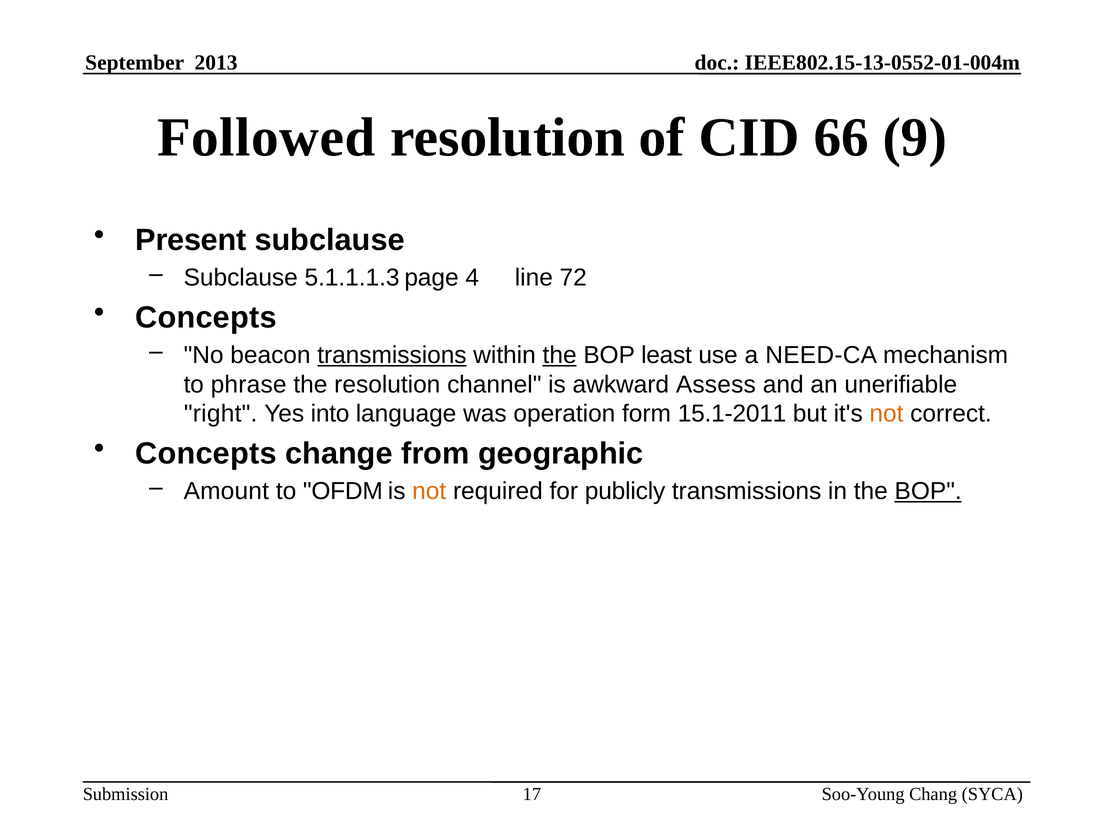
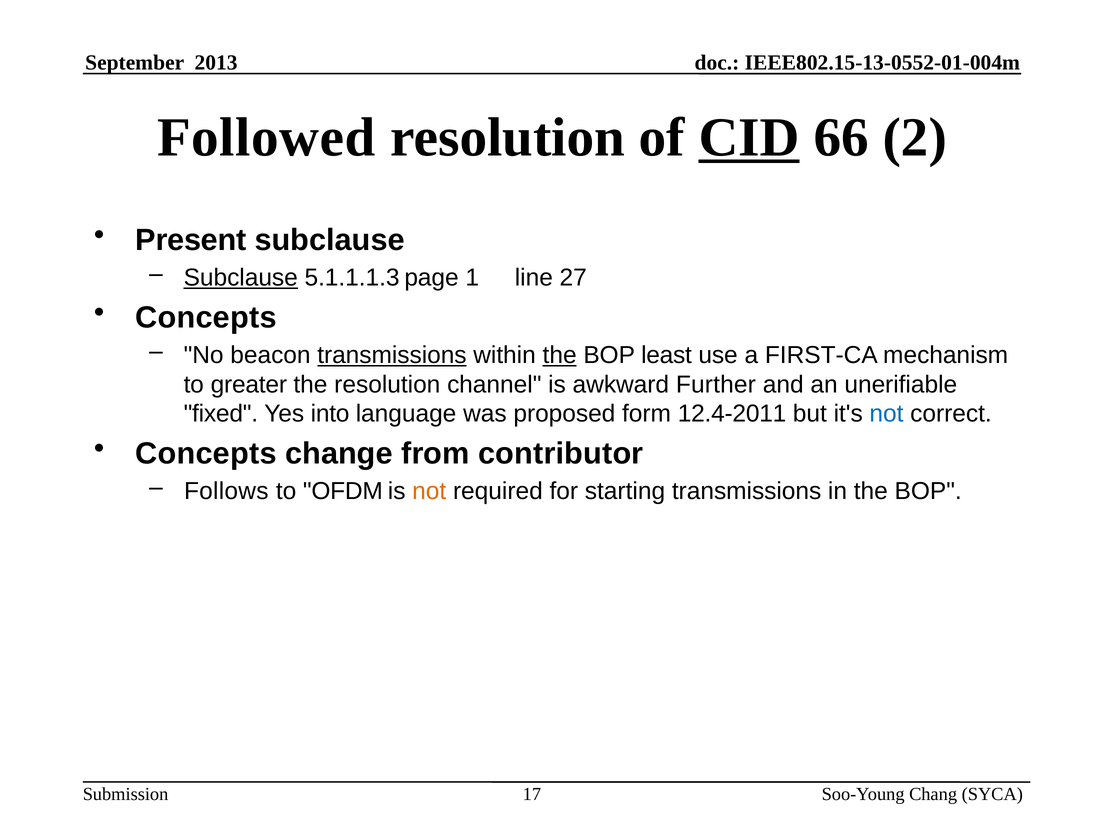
CID underline: none -> present (749, 137)
9: 9 -> 2 (915, 137)
Subclause underline: none -> present (241, 278)
4: 4 -> 1 (472, 278)
72: 72 -> 27 (573, 278)
NEED-CA: NEED-CA -> FIRST-CA (821, 355)
phrase: phrase -> greater (249, 384)
Assess: Assess -> Further (716, 384)
right: right -> fixed (221, 414)
operation: operation -> proposed (564, 414)
15.1-2011: 15.1-2011 -> 12.4-2011 (732, 414)
not colour: orange -> blue (886, 414)
geographic: geographic -> contributor (561, 454)
Amount: Amount -> Follows (226, 491)
publicly: publicly -> starting (625, 491)
BOP underline: present -> none (928, 491)
